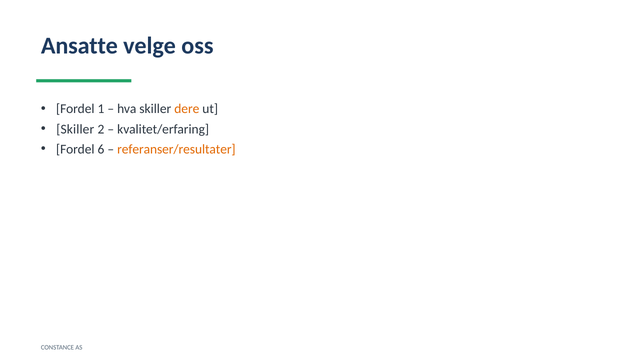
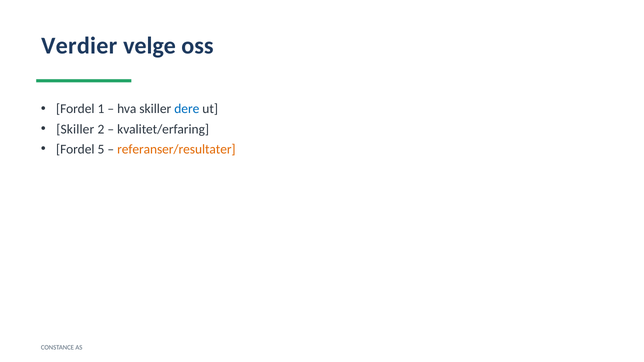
Ansatte: Ansatte -> Verdier (79, 46)
dere colour: orange -> blue (187, 109)
6: 6 -> 5 (101, 149)
